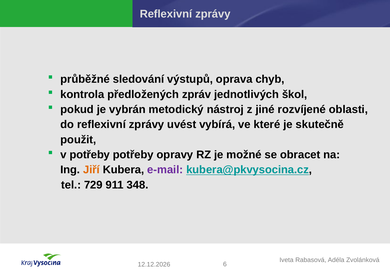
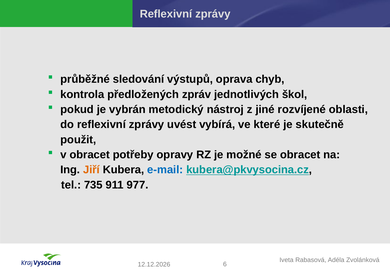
v potřeby: potřeby -> obracet (90, 155)
e-mail colour: purple -> blue (165, 170)
729: 729 -> 735 (93, 185)
348: 348 -> 977 (138, 185)
